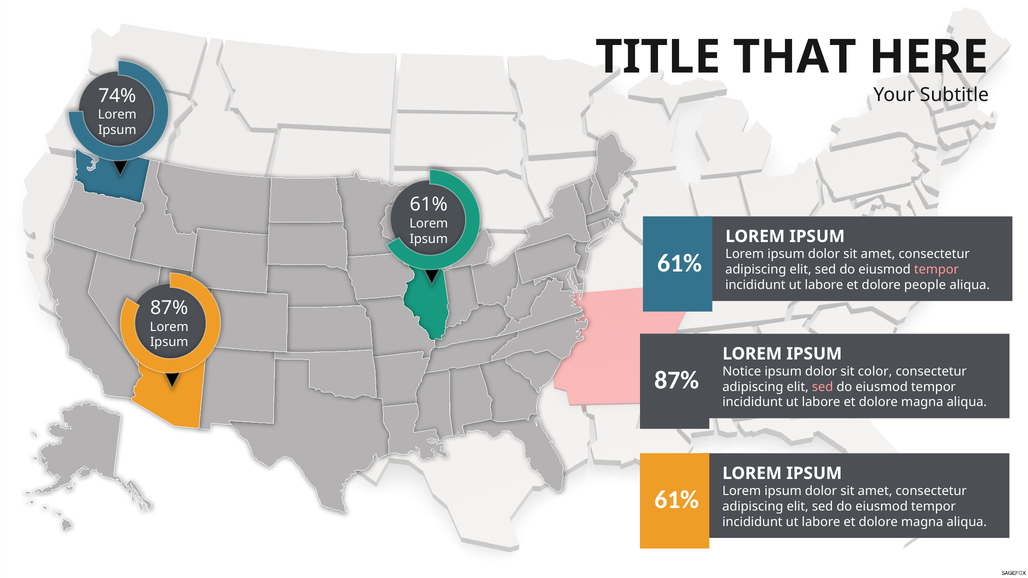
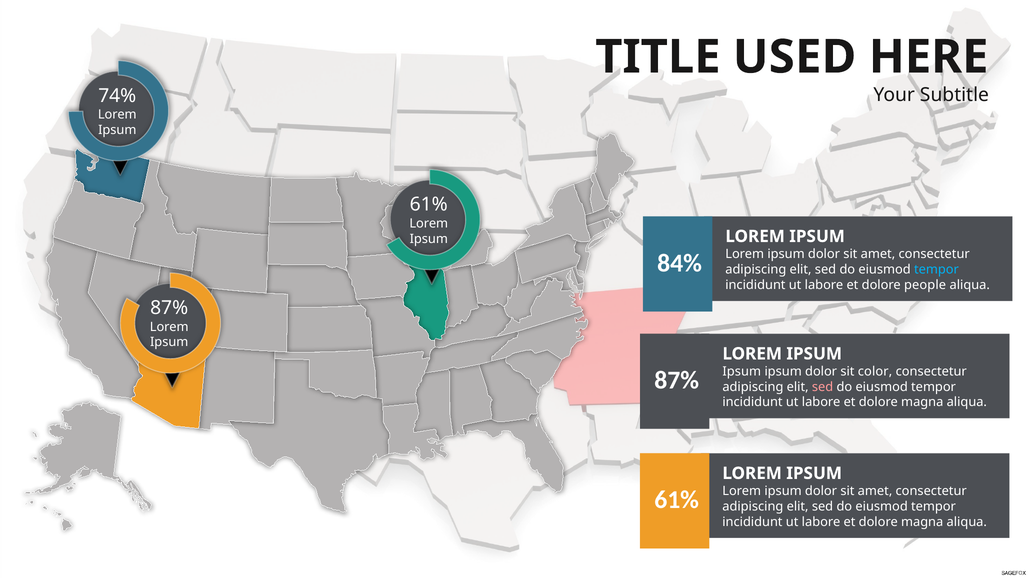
THAT: THAT -> USED (795, 57)
61%: 61% -> 84% (680, 263)
tempor colour: pink -> light blue (936, 270)
Notice: Notice -> Ipsum (742, 372)
